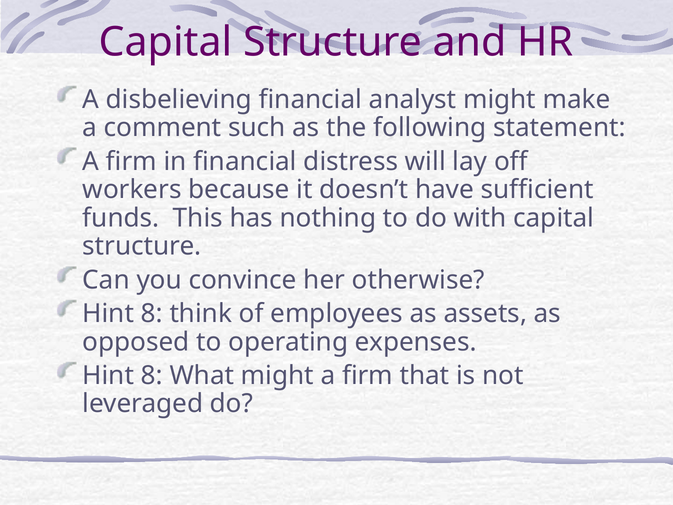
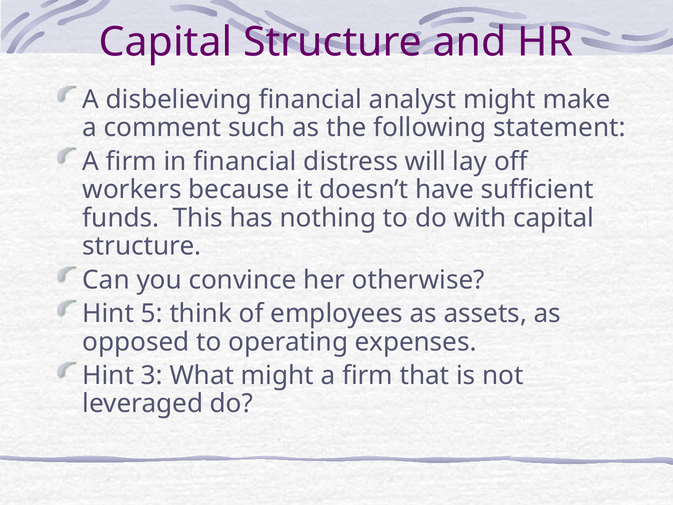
8: 8 -> 5 (152, 313)
8: 8 -> 3 (152, 375)
